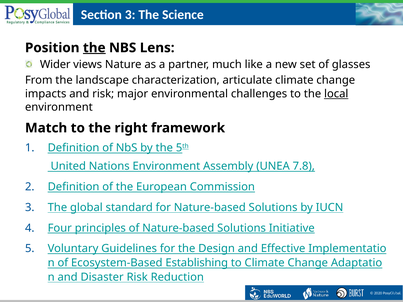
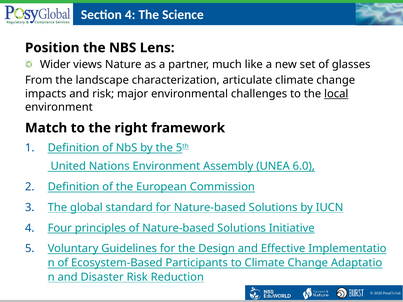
Section 3: 3 -> 4 (130, 15)
the underline: present -> none (94, 48)
7.8: 7.8 -> 6.0 (304, 166)
Establishing: Establishing -> Participants (197, 263)
